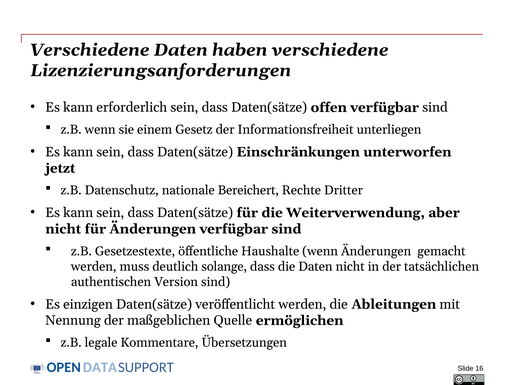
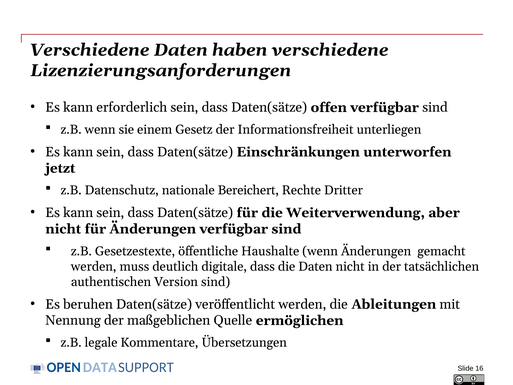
solange: solange -> digitale (224, 266)
einzigen: einzigen -> beruhen (88, 304)
